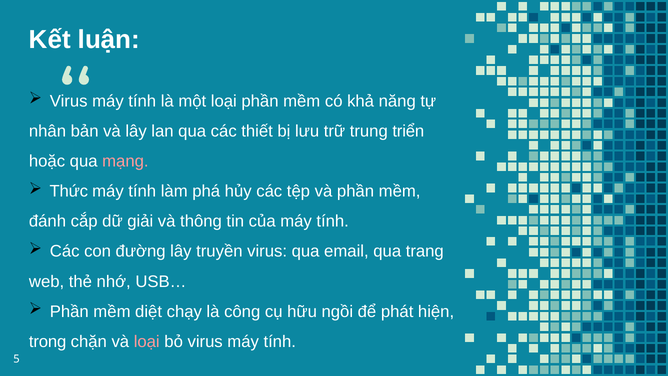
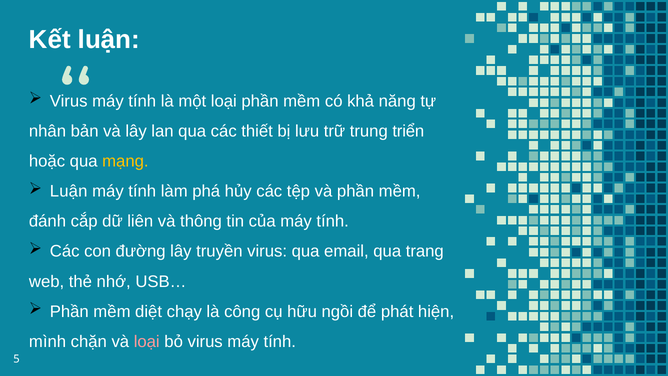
mạng colour: pink -> yellow (125, 161)
Thức: Thức -> Luận (69, 191)
giải: giải -> liên (140, 221)
trong: trong -> mình (48, 342)
